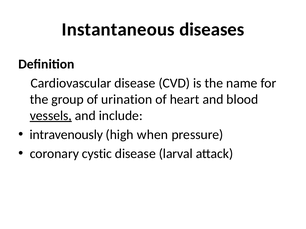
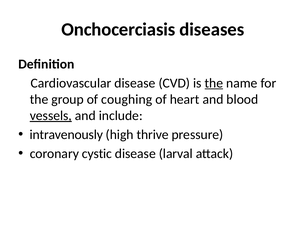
Instantaneous: Instantaneous -> Onchocerciasis (118, 30)
the underline: none -> present (214, 83)
urination: urination -> coughing (127, 100)
when: when -> thrive (153, 135)
